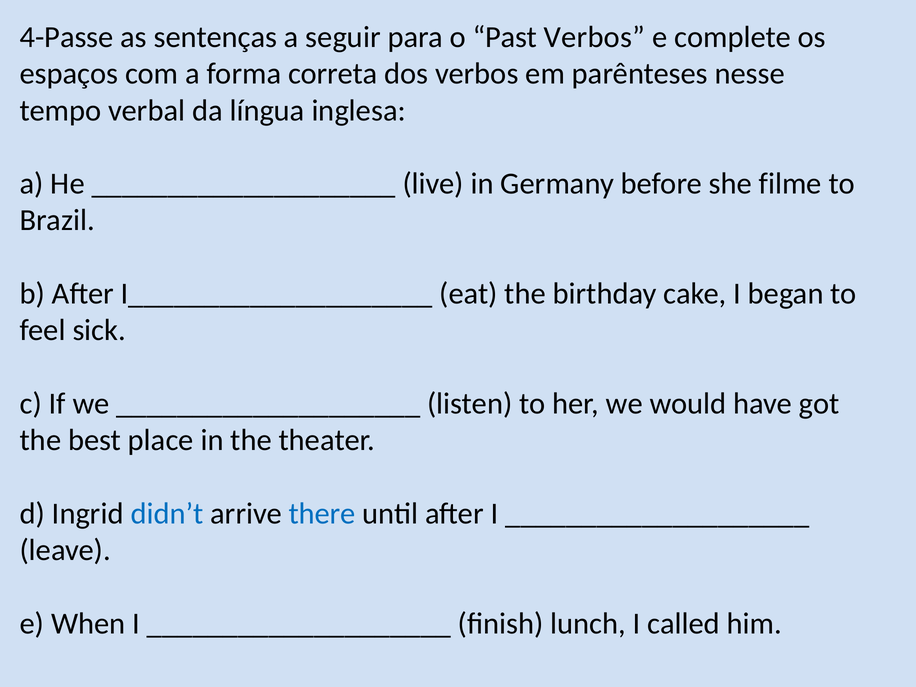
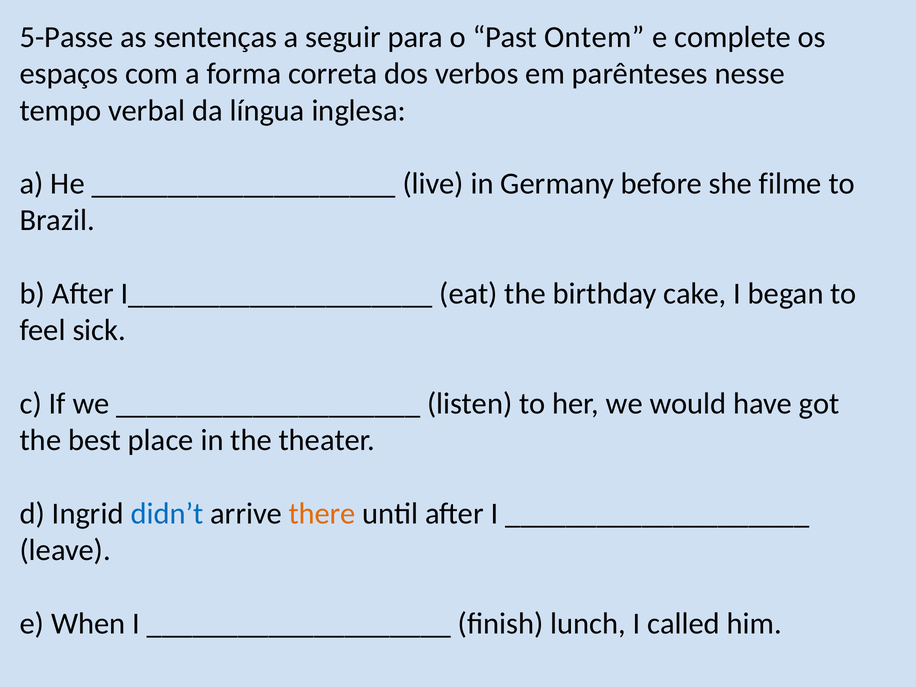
4-Passe: 4-Passe -> 5-Passe (67, 37)
Past Verbos: Verbos -> Ontem (594, 37)
there colour: blue -> orange (322, 514)
